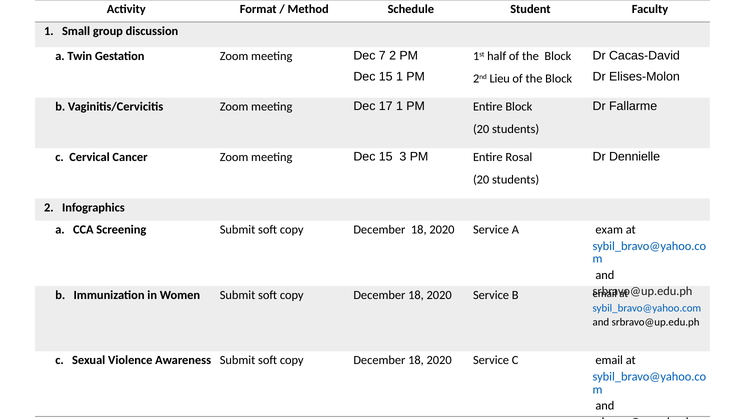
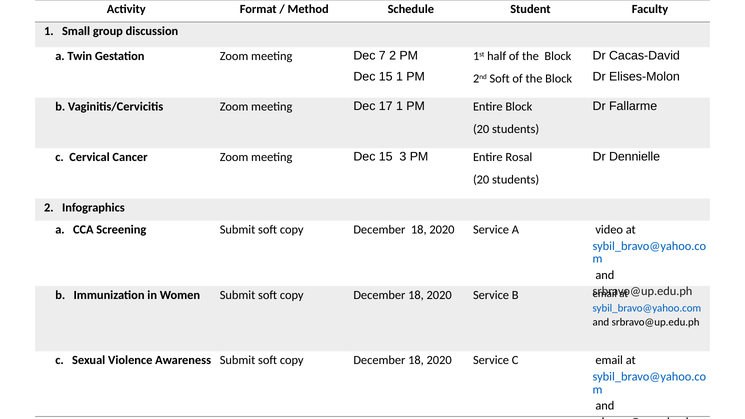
2nd Lieu: Lieu -> Soft (500, 79)
exam: exam -> video (609, 230)
